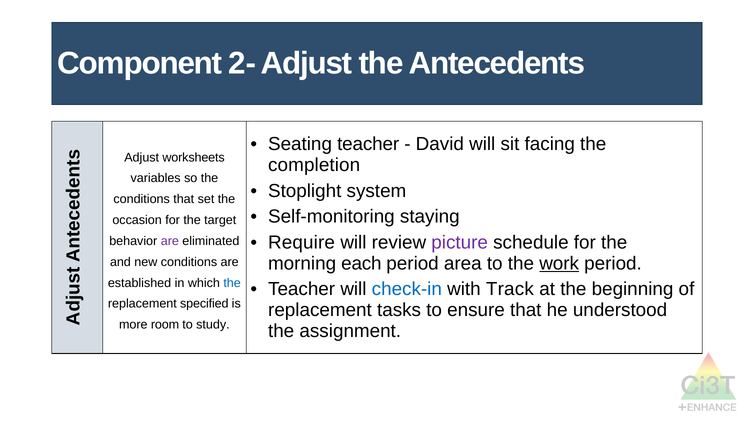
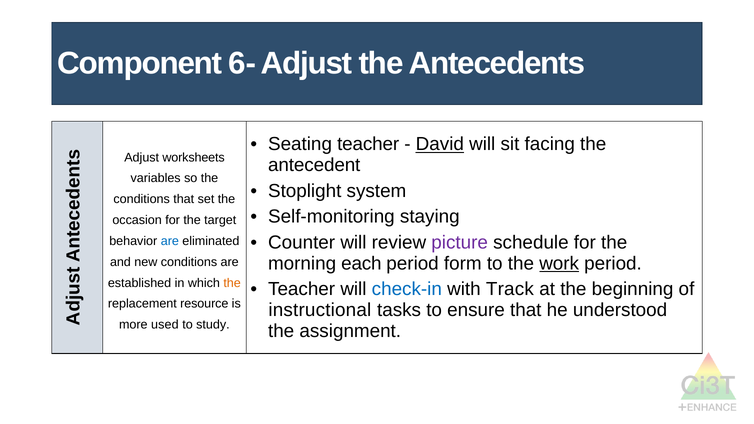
2-: 2- -> 6- (242, 63)
David underline: none -> present (440, 144)
completion: completion -> antecedent (314, 165)
Require: Require -> Counter (302, 243)
are colour: purple -> blue (170, 241)
area: area -> form (463, 264)
the colour: blue -> orange (232, 283)
specified: specified -> resource (204, 304)
replacement: replacement -> instructional (320, 310)
room: room -> used (165, 325)
